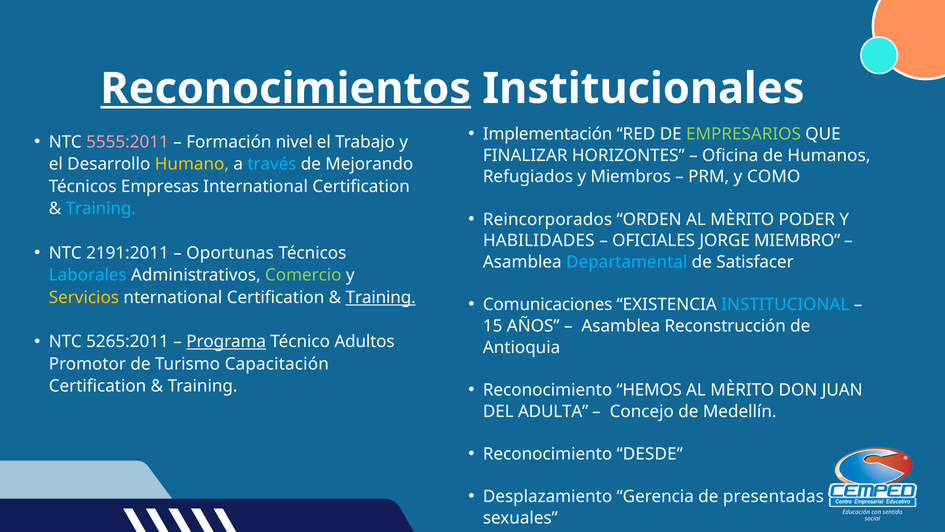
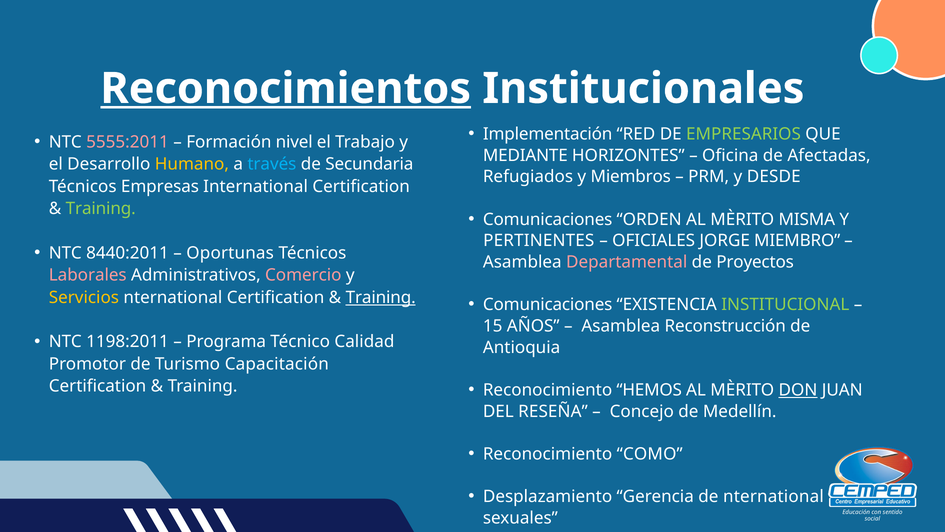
FINALIZAR: FINALIZAR -> MEDIANTE (525, 155)
Humanos: Humanos -> Afectadas (829, 155)
Mejorando: Mejorando -> Secundaria (369, 164)
COMO: COMO -> DESDE (774, 177)
Training colour: light blue -> light green (101, 209)
Reincorporados: Reincorporados -> Comunicaciones (548, 219)
PODER: PODER -> MISMA (807, 219)
HABILIDADES: HABILIDADES -> PERTINENTES (539, 241)
2191:2011: 2191:2011 -> 8440:2011 (127, 253)
Departamental colour: light blue -> pink (627, 262)
Satisfacer: Satisfacer -> Proyectos (755, 262)
Laborales colour: light blue -> pink (88, 275)
Comercio colour: light green -> pink (303, 275)
INSTITUCIONAL colour: light blue -> light green (785, 304)
5265:2011: 5265:2011 -> 1198:2011 (127, 342)
Programa underline: present -> none (226, 342)
Adultos: Adultos -> Calidad (364, 342)
DON underline: none -> present (798, 390)
ADULTA: ADULTA -> RESEÑA (553, 411)
DESDE: DESDE -> COMO (650, 454)
de presentadas: presentadas -> nternational (773, 496)
